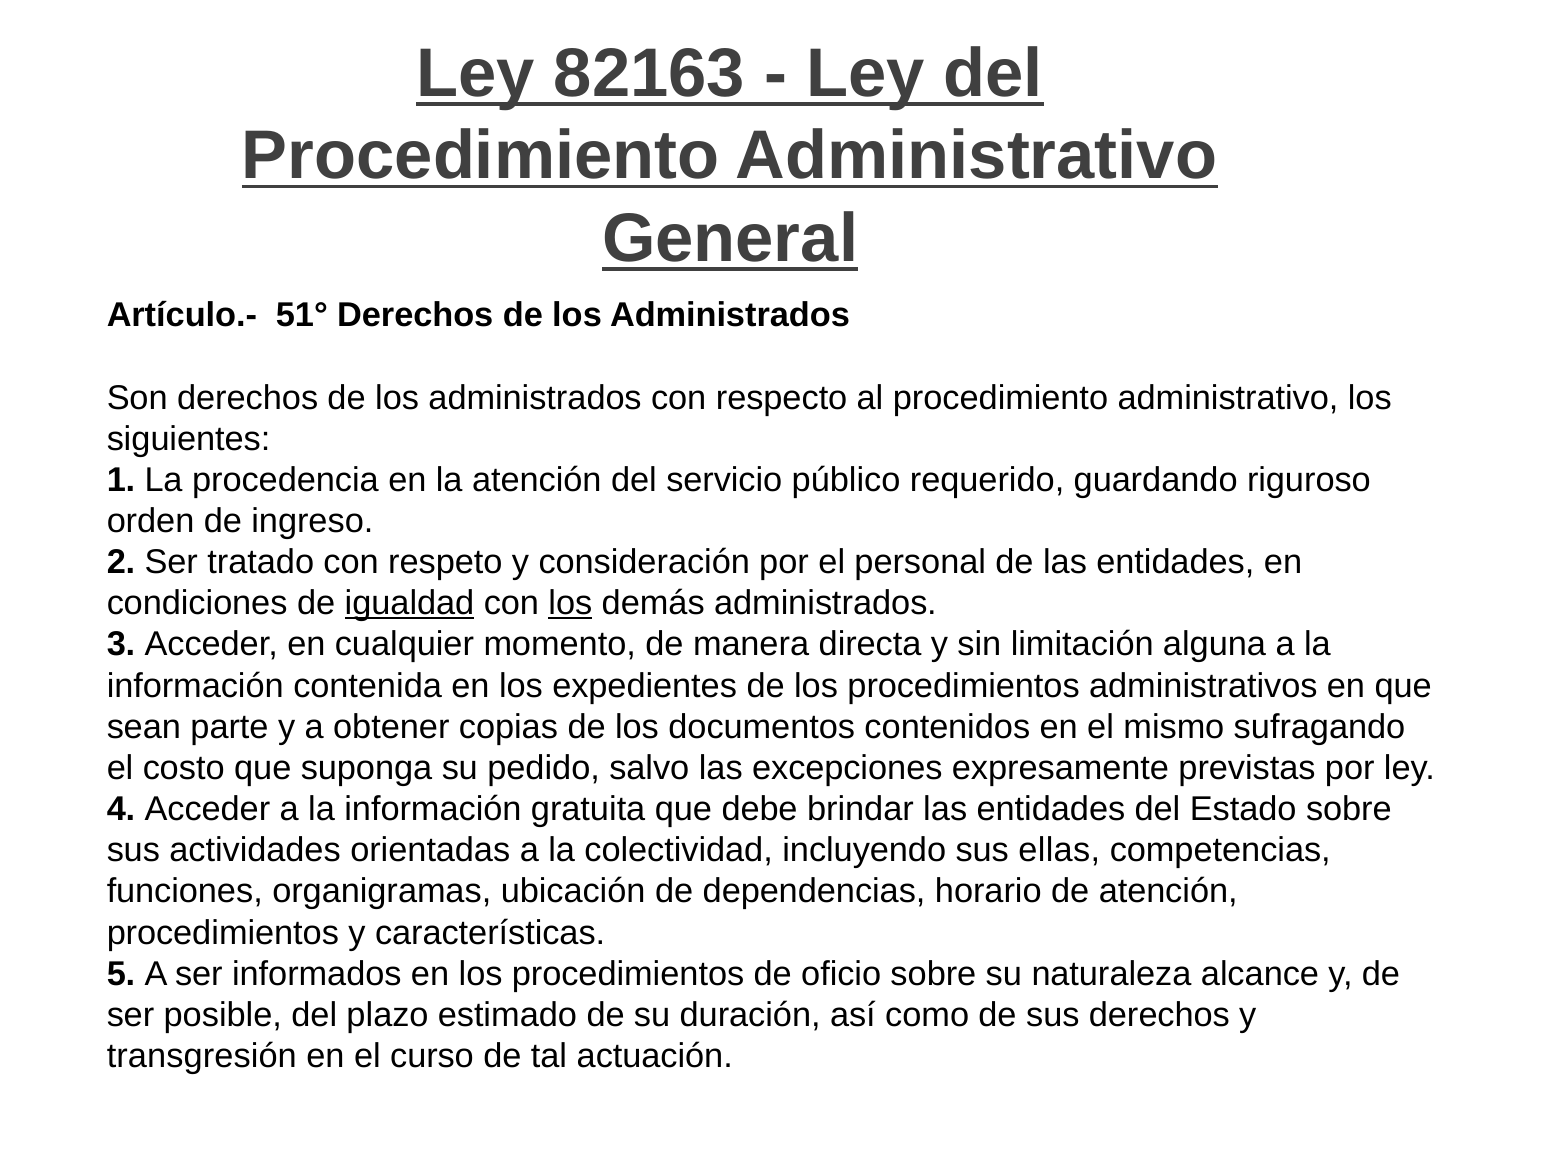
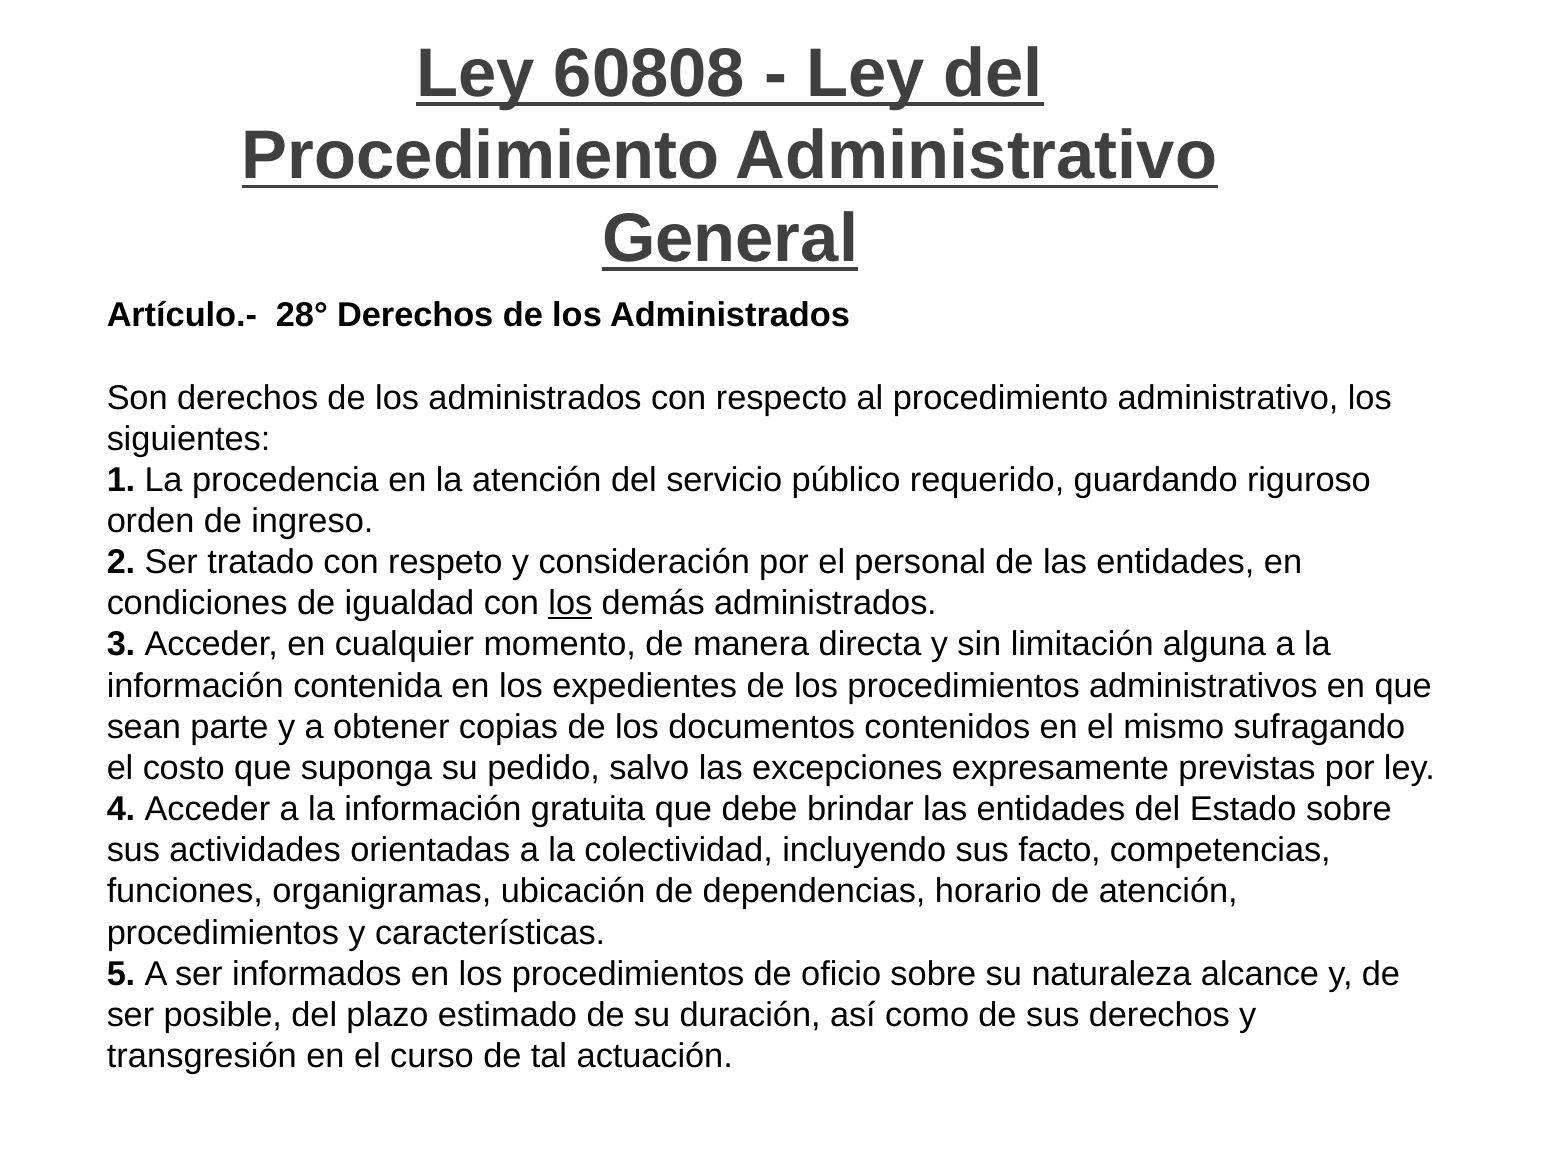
82163: 82163 -> 60808 (650, 74)
51°: 51° -> 28° (302, 315)
igualdad underline: present -> none (410, 604)
ellas: ellas -> facto (1060, 851)
